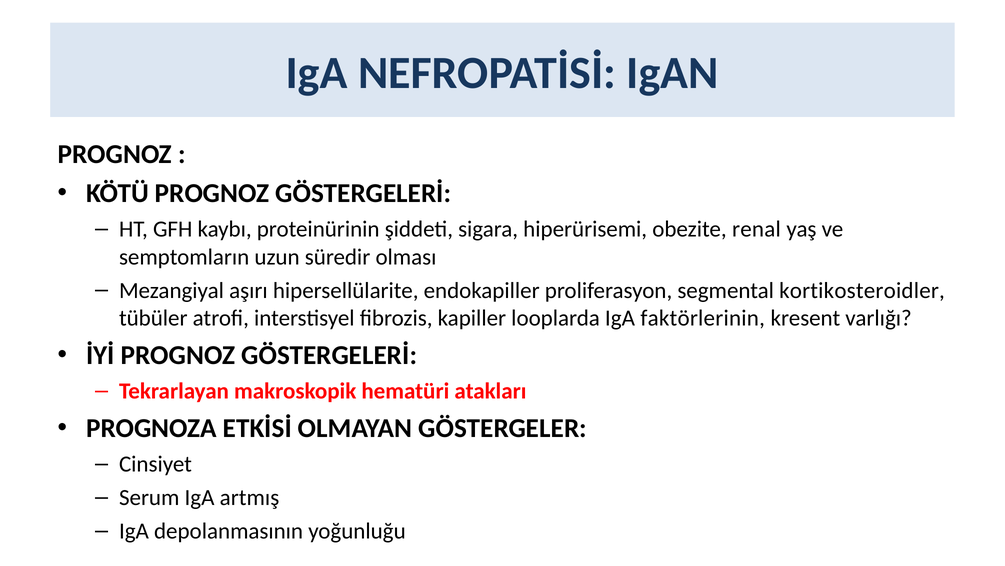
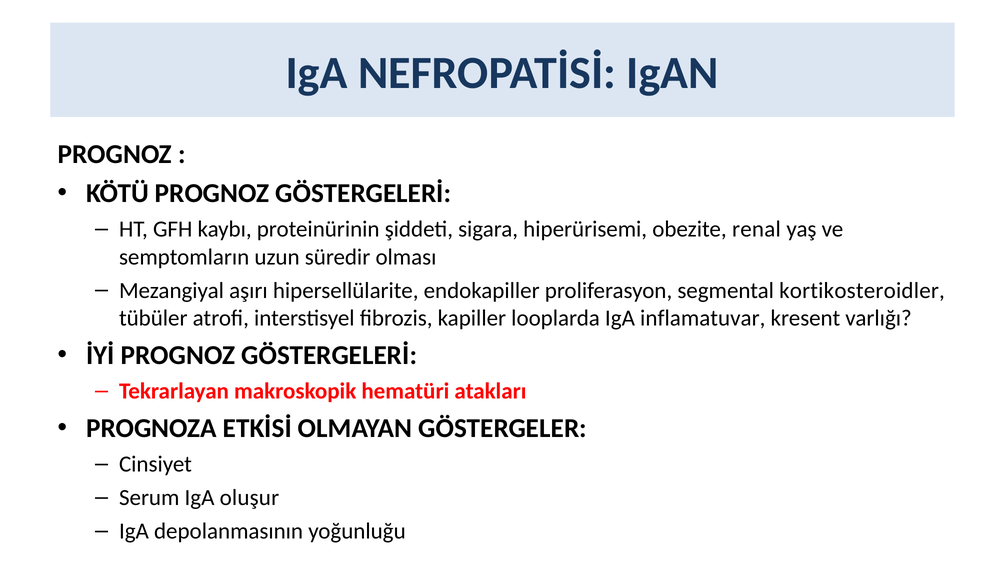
faktörlerinin: faktörlerinin -> inflamatuvar (703, 318)
artmış: artmış -> oluşur (249, 497)
